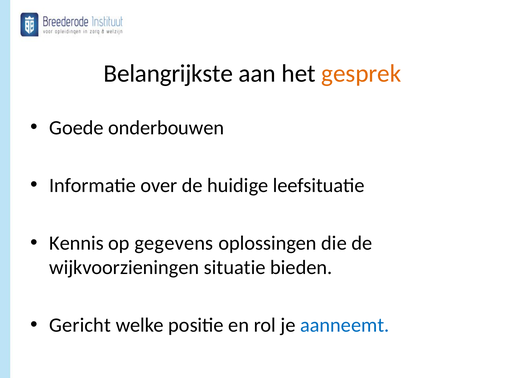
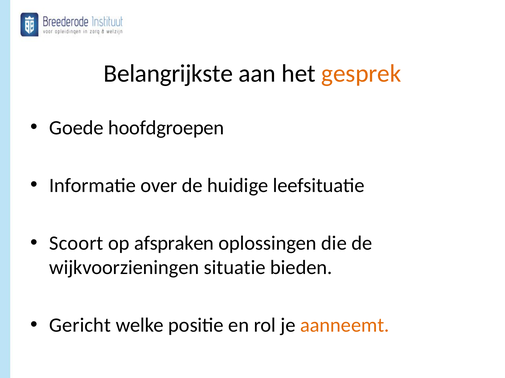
onderbouwen: onderbouwen -> hoofdgroepen (166, 128)
Kennis: Kennis -> Scoort (76, 244)
gegevens: gegevens -> afspraken (174, 244)
aanneemt colour: blue -> orange (345, 326)
